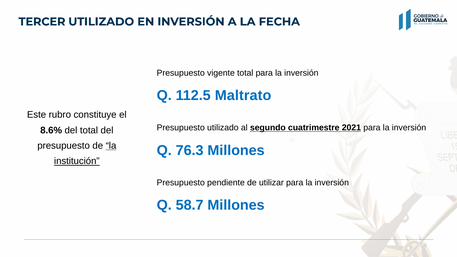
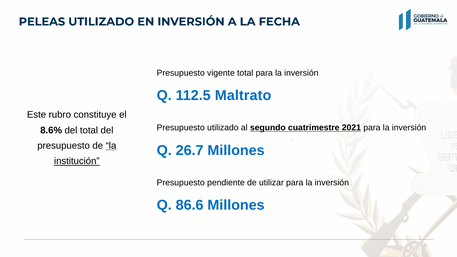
TERCER: TERCER -> PELEAS (42, 22)
76.3: 76.3 -> 26.7 (190, 150)
58.7: 58.7 -> 86.6 (190, 205)
